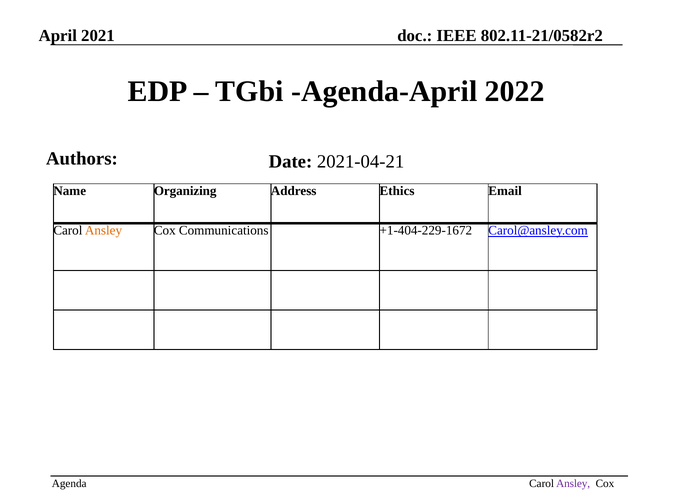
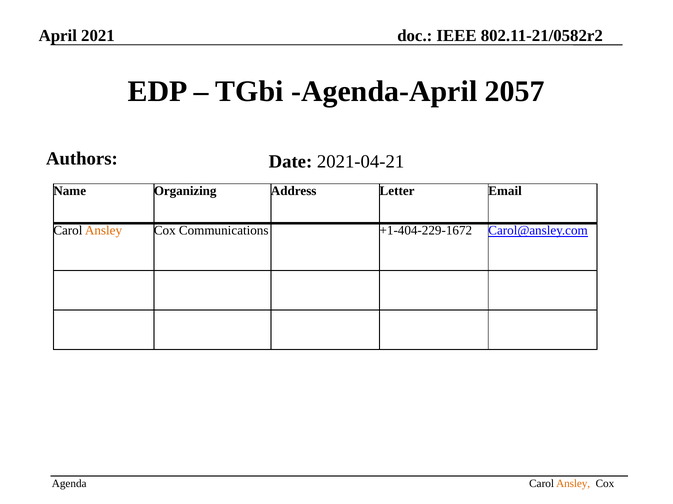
2022: 2022 -> 2057 (515, 92)
Ethics: Ethics -> Letter (397, 191)
Ansley colour: purple -> orange (573, 484)
